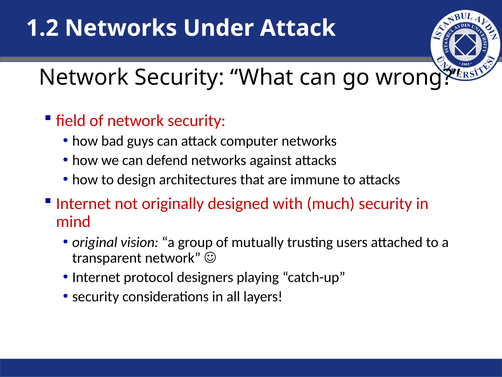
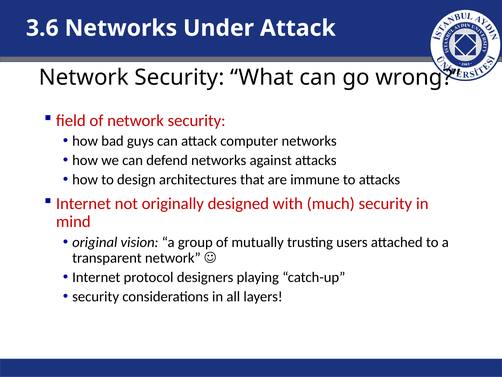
1.2: 1.2 -> 3.6 (42, 28)
